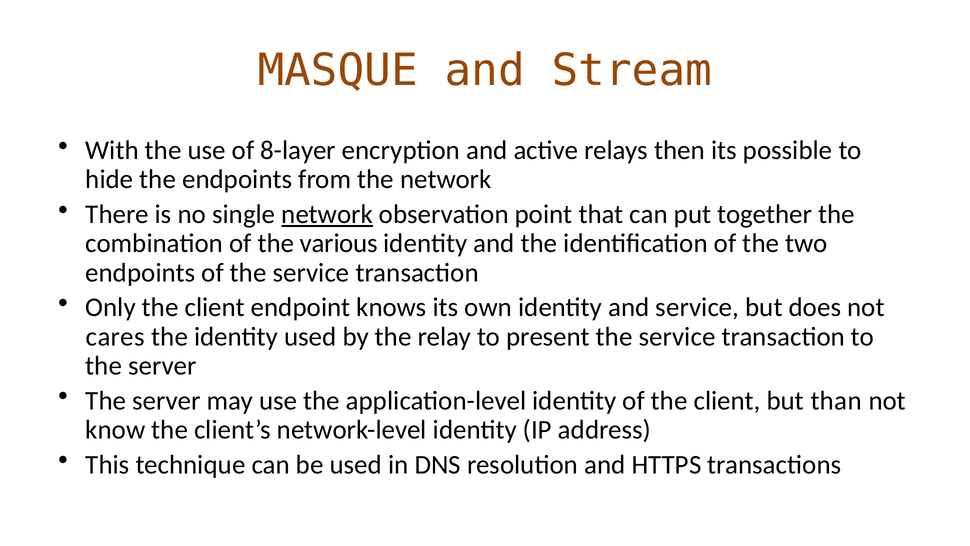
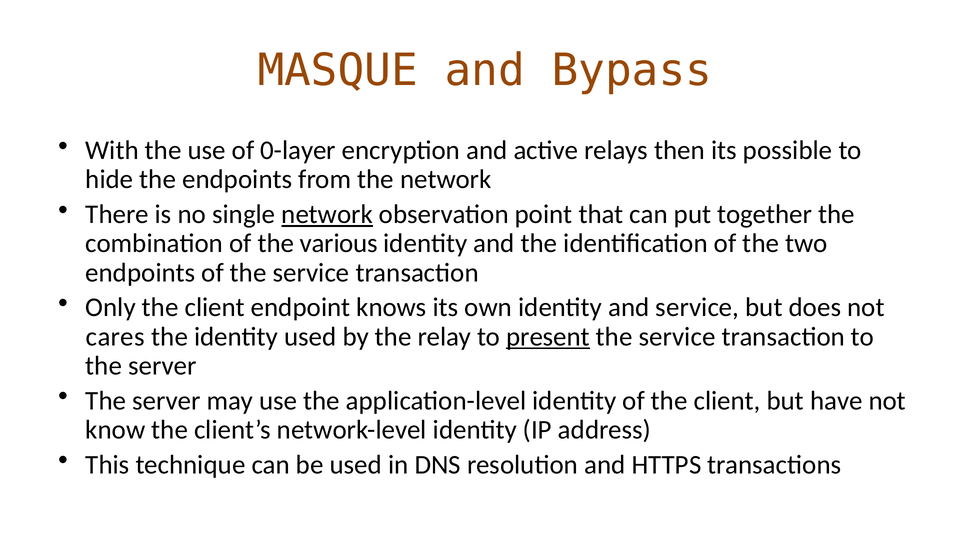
Stream: Stream -> Bypass (632, 70)
8-layer: 8-layer -> 0-layer (298, 150)
present underline: none -> present (548, 336)
than: than -> have (836, 400)
